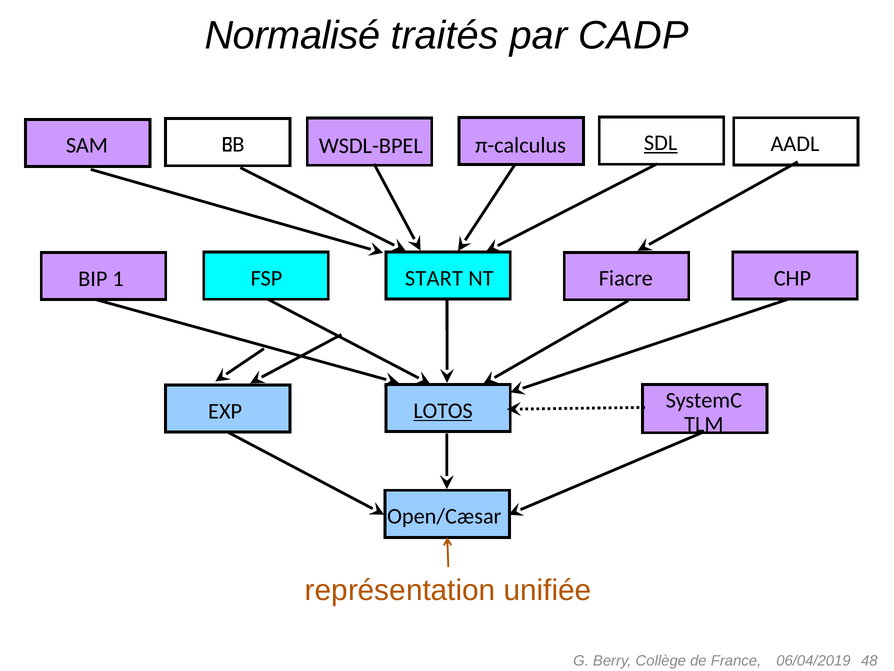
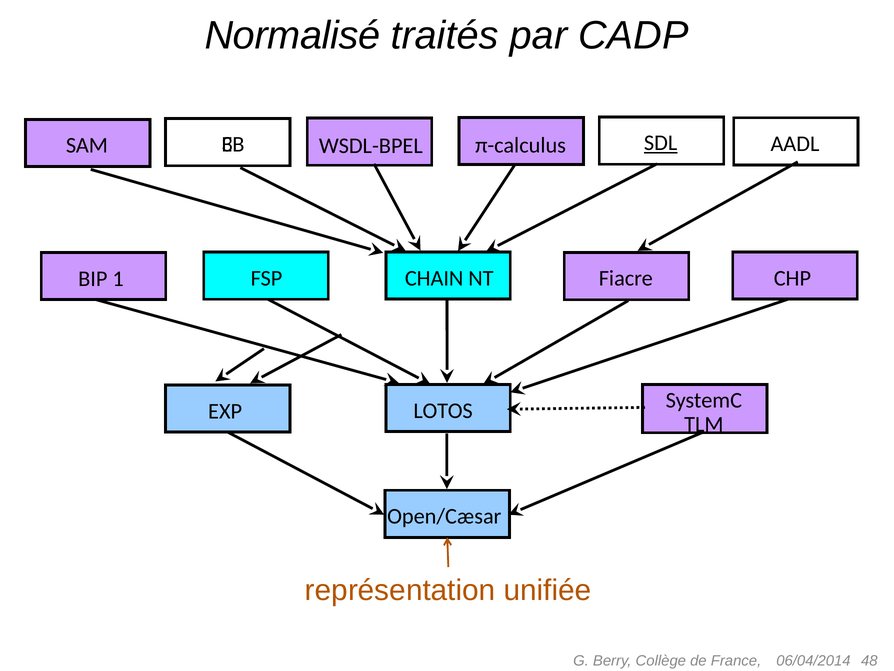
START: START -> CHAIN (434, 278)
LOTOS underline: present -> none (443, 411)
06/04/2019: 06/04/2019 -> 06/04/2014 (813, 660)
